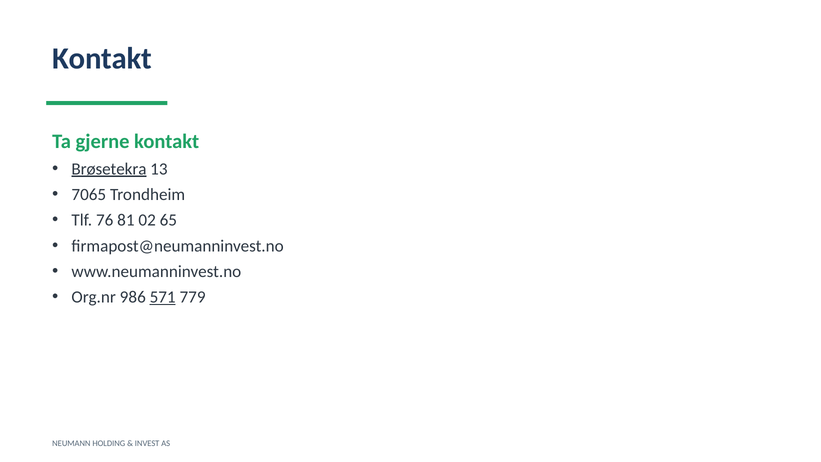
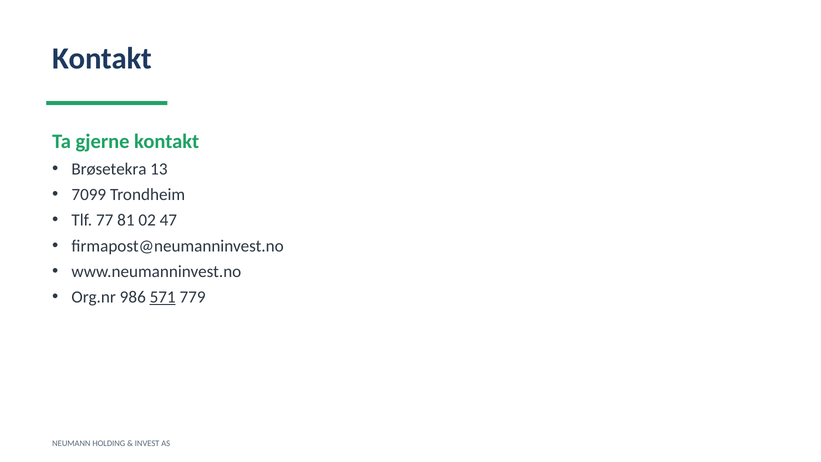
Brøsetekra underline: present -> none (109, 169)
7065: 7065 -> 7099 (89, 194)
76: 76 -> 77 (105, 220)
65: 65 -> 47 (168, 220)
